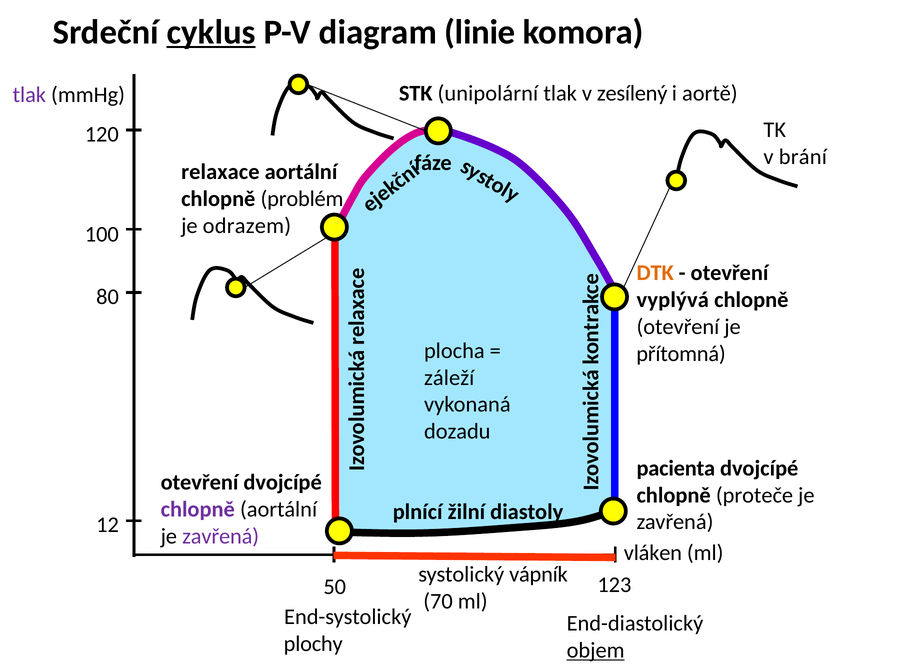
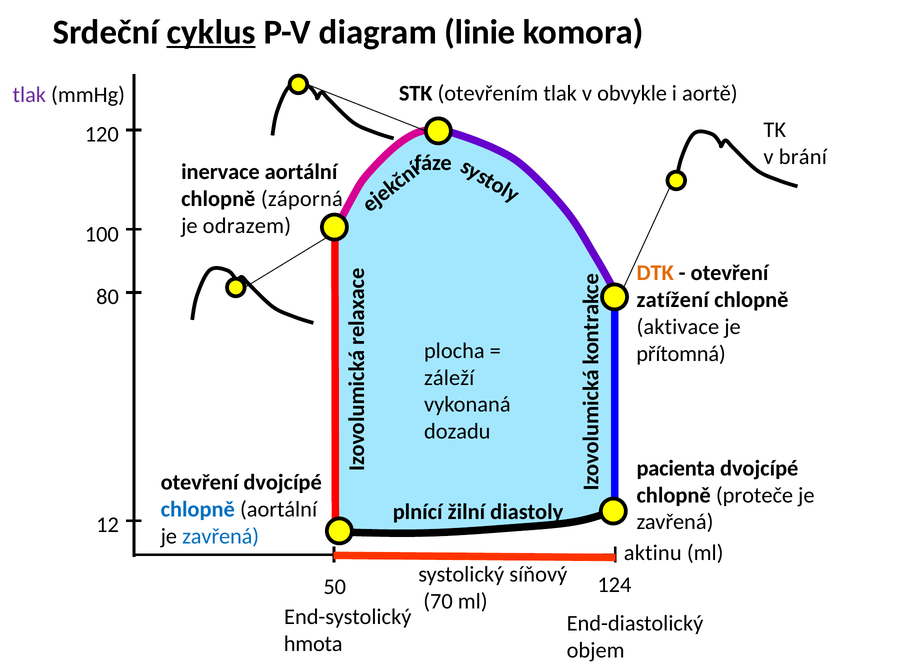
unipolární: unipolární -> otevřením (488, 93)
zesílený: zesílený -> obvykle (632, 93)
relaxace: relaxace -> inervace (220, 172)
problém: problém -> záporná (302, 199)
vyplývá: vyplývá -> zatížení (673, 300)
otevření: otevření -> aktivace (678, 327)
chlopně colour: purple -> blue (198, 510)
zavřená colour: purple -> blue (221, 537)
vláken: vláken -> aktinu (653, 554)
vápník: vápník -> síňový (538, 575)
123: 123 -> 124 (614, 586)
plochy: plochy -> hmota (313, 644)
objem underline: present -> none (596, 651)
